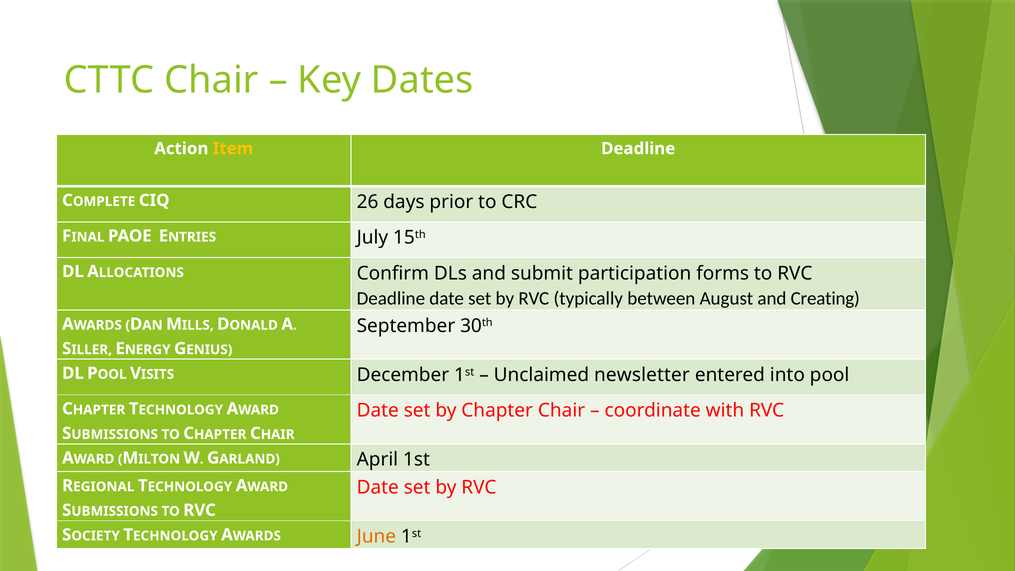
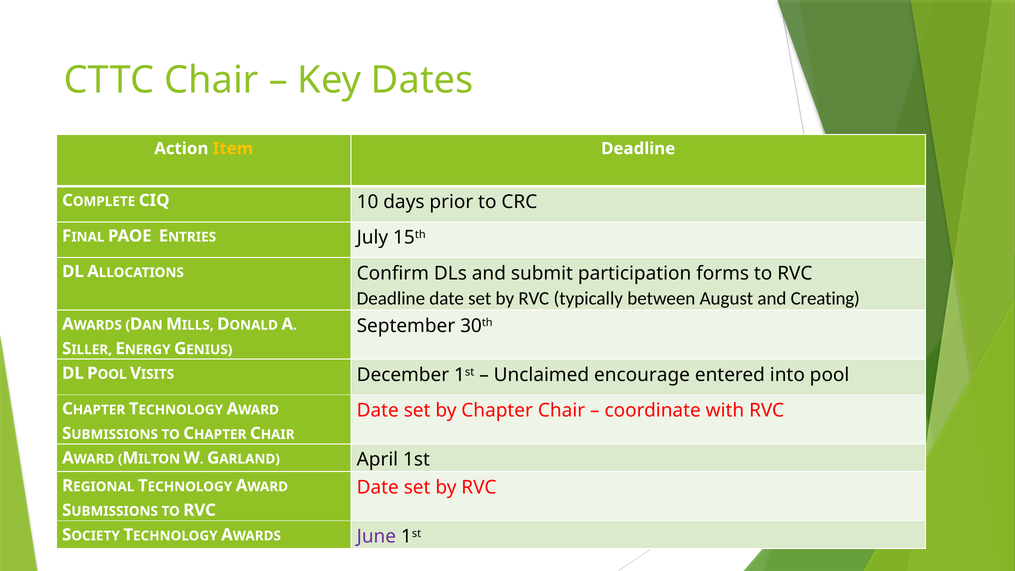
26: 26 -> 10 (368, 202)
newsletter: newsletter -> encourage (642, 375)
June colour: orange -> purple (376, 536)
